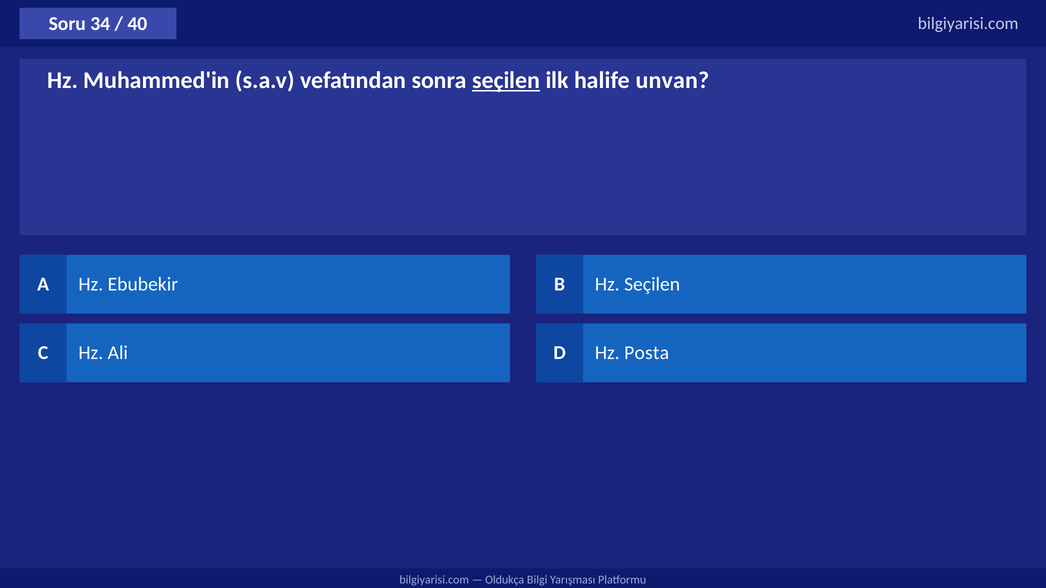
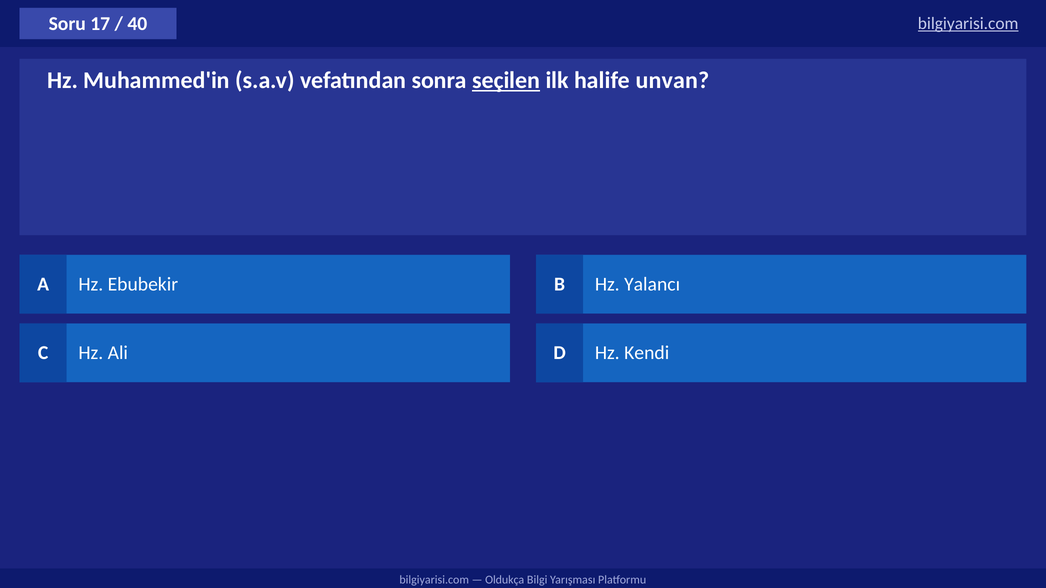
34: 34 -> 17 (100, 24)
bilgiyarisi.com underline: none -> present (968, 24)
Hz Seçilen: Seçilen -> Yalancı (652, 285)
Posta: Posta -> Kendi (647, 353)
